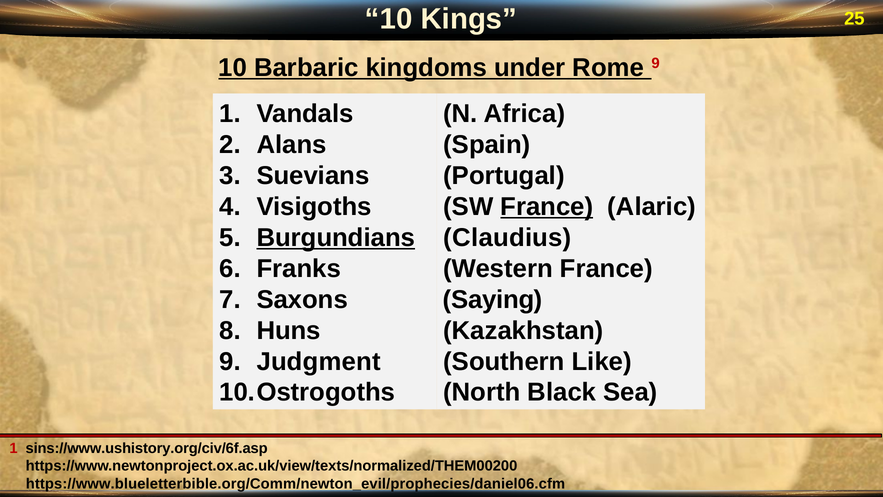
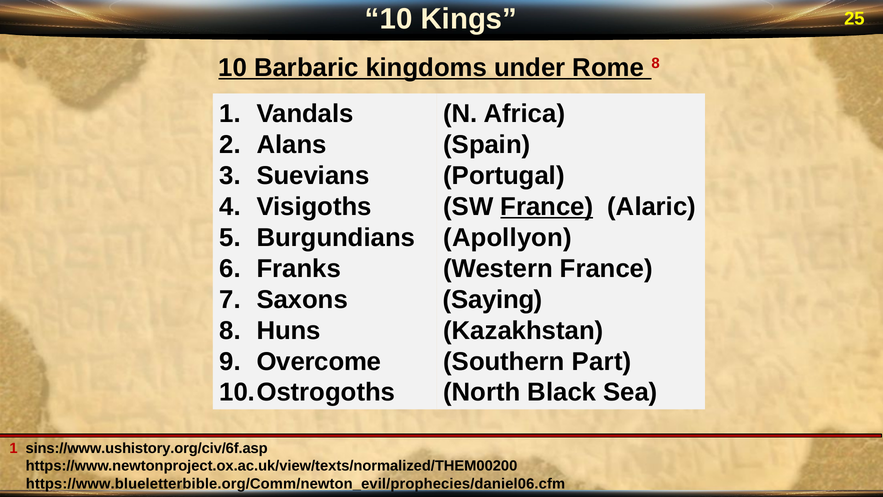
Rome 9: 9 -> 8 (656, 63)
Burgundians underline: present -> none (336, 238)
Claudius: Claudius -> Apollyon (508, 238)
Judgment: Judgment -> Overcome (319, 361)
Like: Like -> Part (602, 361)
